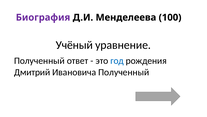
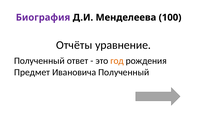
Учёный: Учёный -> Отчёты (74, 45)
год colour: blue -> orange (117, 61)
Дмитрий: Дмитрий -> Предмет (32, 72)
